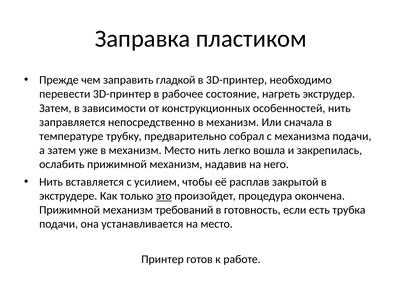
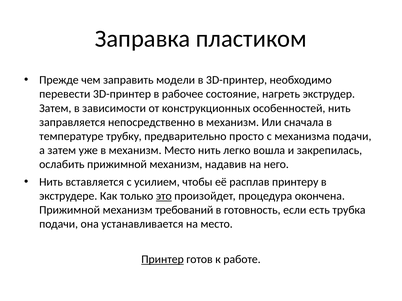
гладкой: гладкой -> модели (176, 80)
собрал: собрал -> просто (247, 136)
закрытой: закрытой -> принтеру (295, 182)
Принтер underline: none -> present (163, 260)
